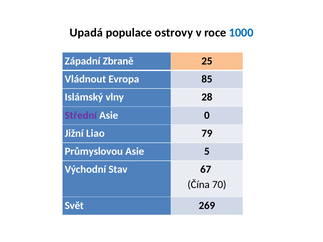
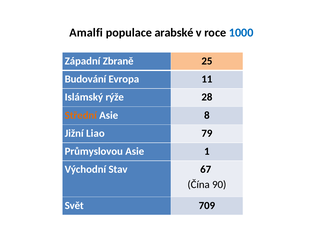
Upadá: Upadá -> Amalfi (86, 33)
ostrovy: ostrovy -> arabské (174, 33)
Vládnout: Vládnout -> Budování (85, 79)
85: 85 -> 11 (207, 79)
vlny: vlny -> rýže (115, 97)
Střední colour: purple -> orange (81, 115)
0: 0 -> 8 (207, 115)
5: 5 -> 1 (207, 151)
70: 70 -> 90 (219, 185)
269: 269 -> 709 (207, 206)
